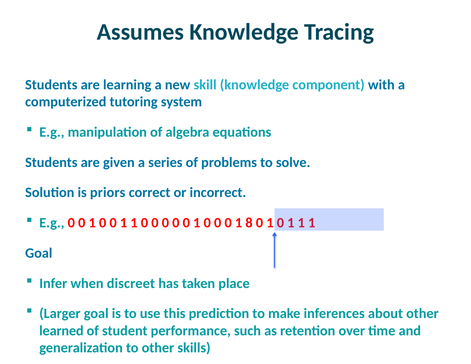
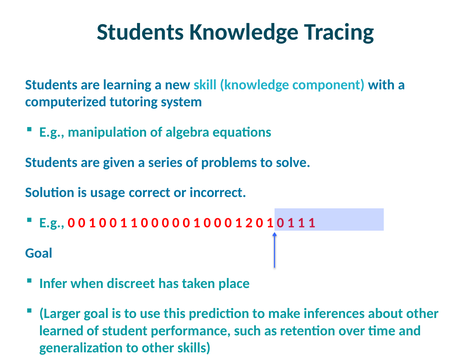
Assumes: Assumes -> Students (140, 32)
priors: priors -> usage (108, 193)
8: 8 -> 2 (249, 223)
